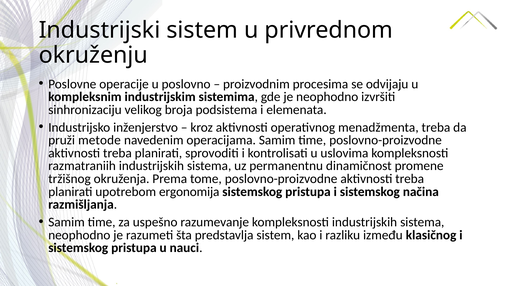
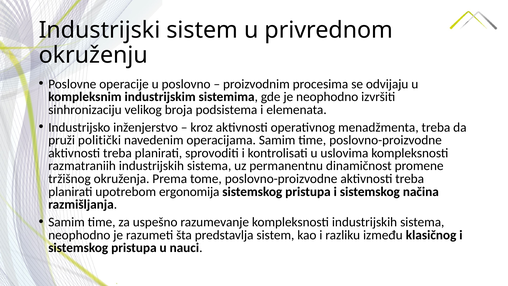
metode: metode -> politički (99, 140)
